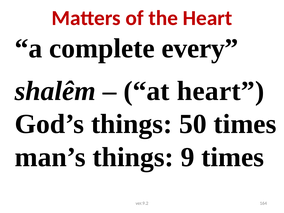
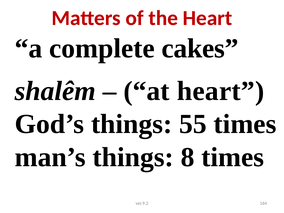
every: every -> cakes (200, 48)
50: 50 -> 55 (193, 124)
9: 9 -> 8 (188, 157)
